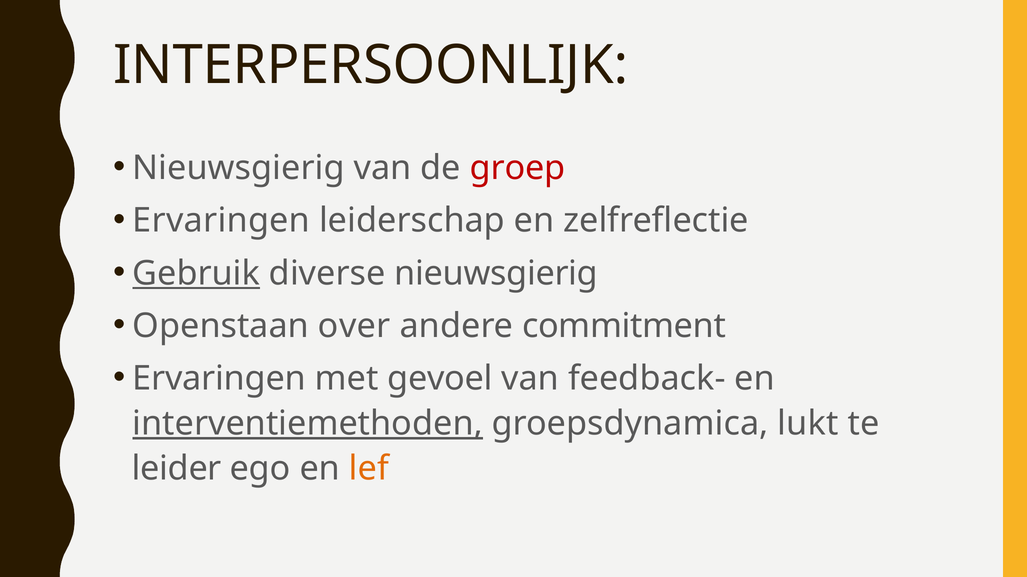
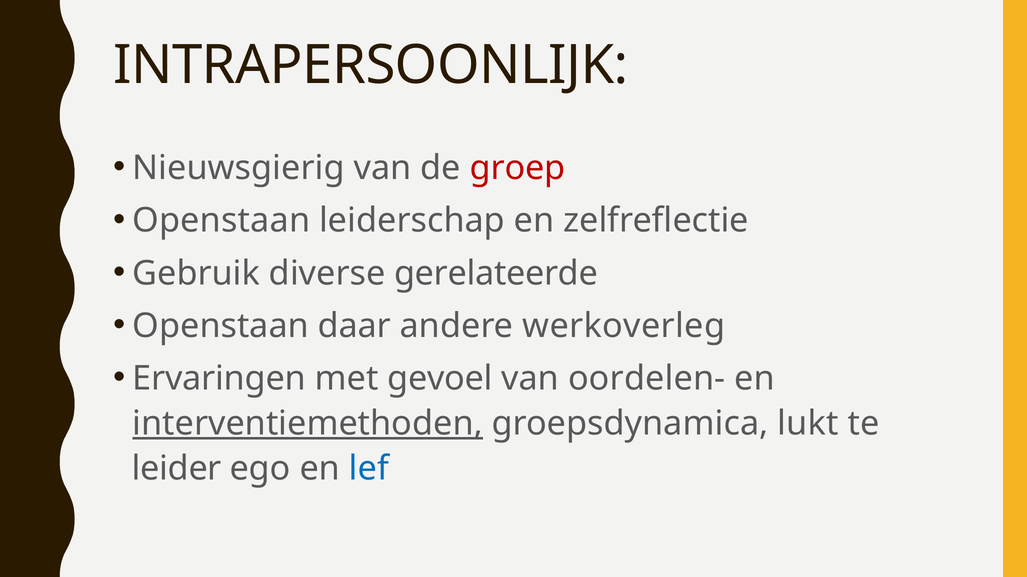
INTERPERSOONLIJK: INTERPERSOONLIJK -> INTRAPERSOONLIJK (371, 65)
Ervaringen: Ervaringen -> Openstaan (221, 221)
Gebruik underline: present -> none (196, 274)
diverse nieuwsgierig: nieuwsgierig -> gerelateerde (496, 274)
over: over -> daar (355, 326)
commitment: commitment -> werkoverleg (624, 326)
feedback-: feedback- -> oordelen- (647, 379)
lef colour: orange -> blue (369, 469)
